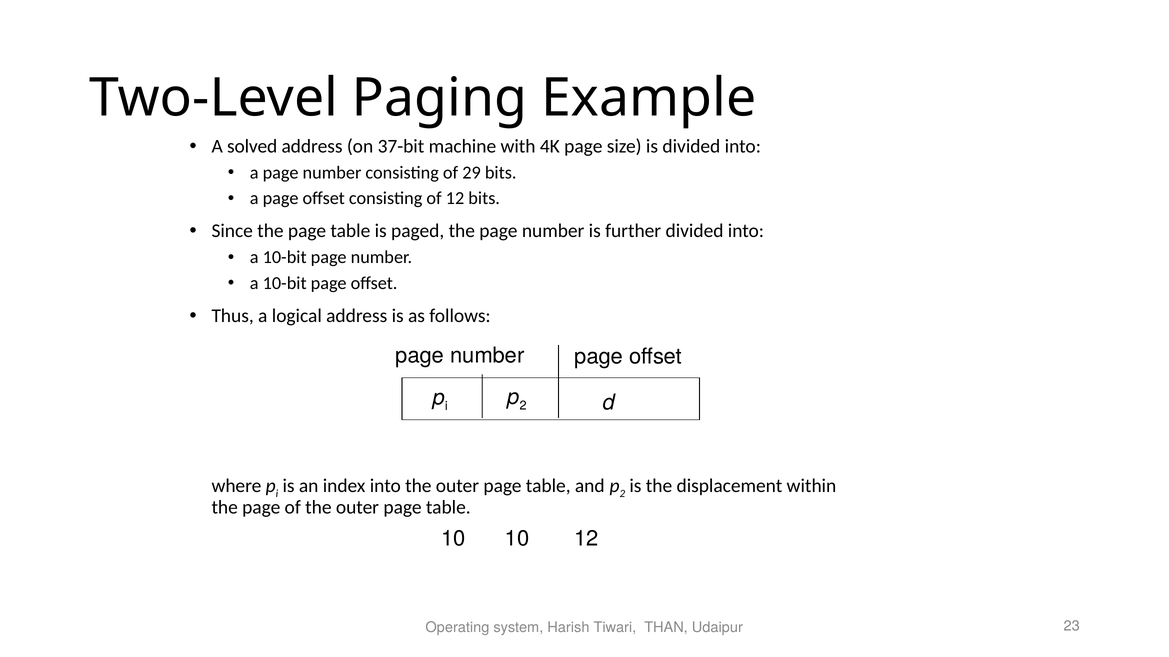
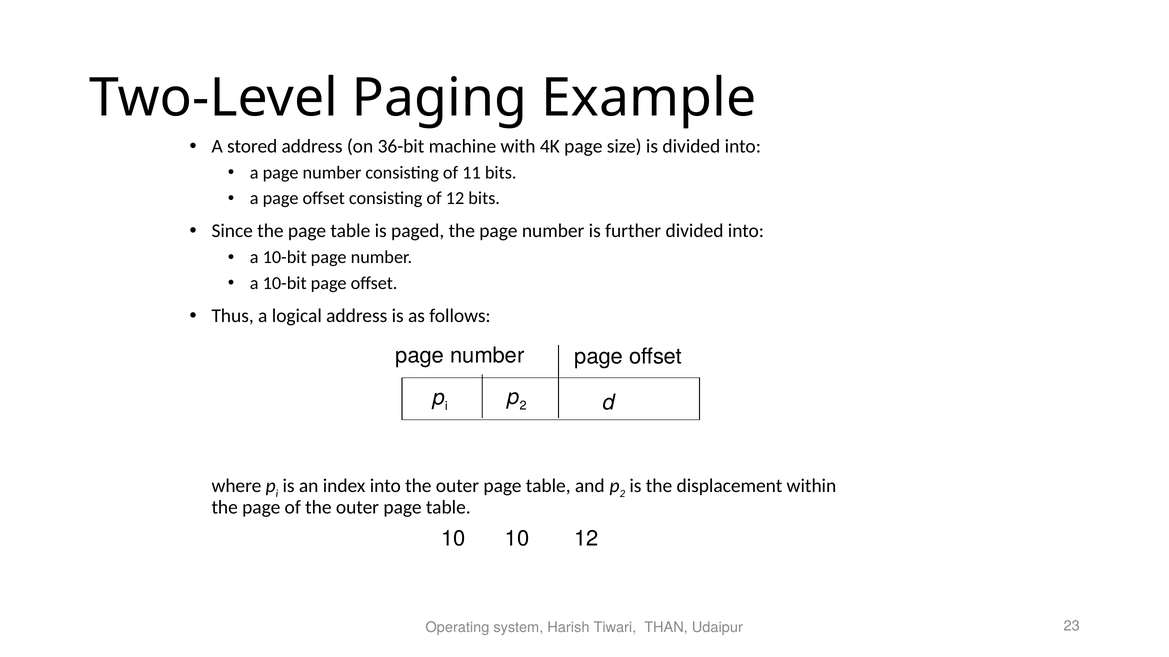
solved: solved -> stored (252, 146)
37-bit: 37-bit -> 36-bit (401, 146)
29: 29 -> 11 (472, 173)
